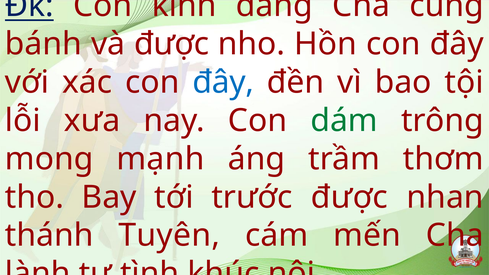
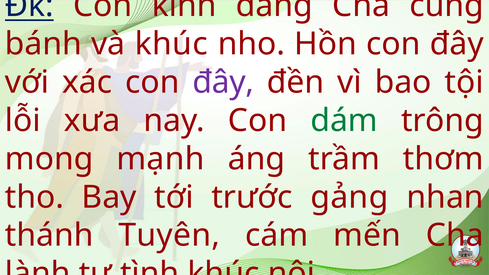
và được: được -> khúc (171, 44)
đây colour: blue -> purple (223, 82)
trước được: được -> gảng (349, 197)
